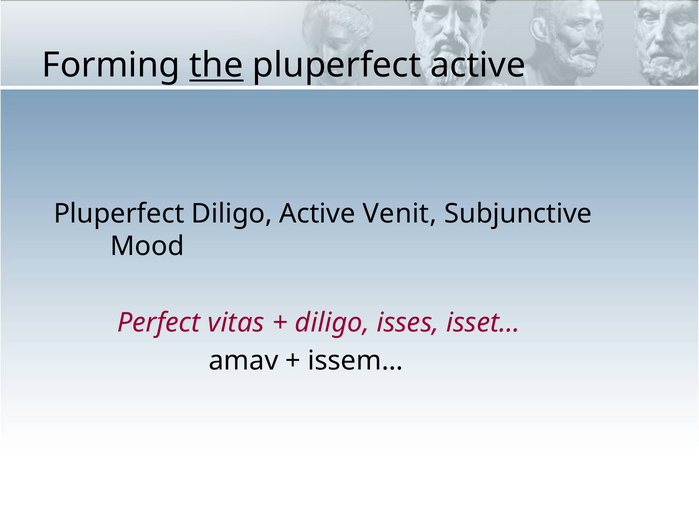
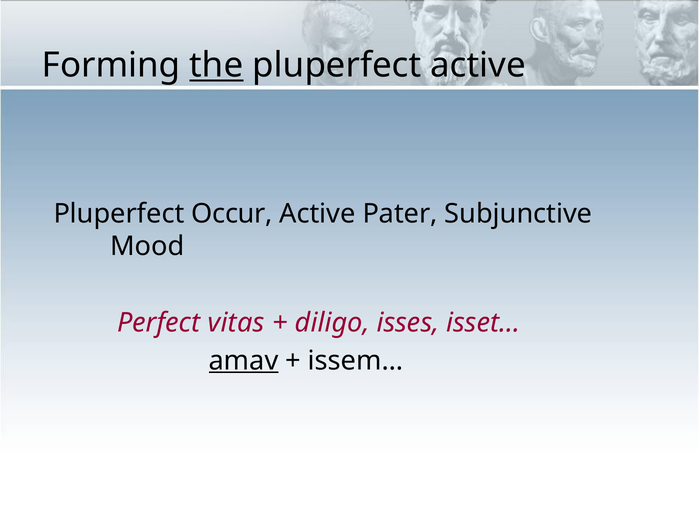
Pluperfect Diligo: Diligo -> Occur (232, 214)
Venit: Venit -> Pater (400, 214)
amav underline: none -> present (244, 361)
